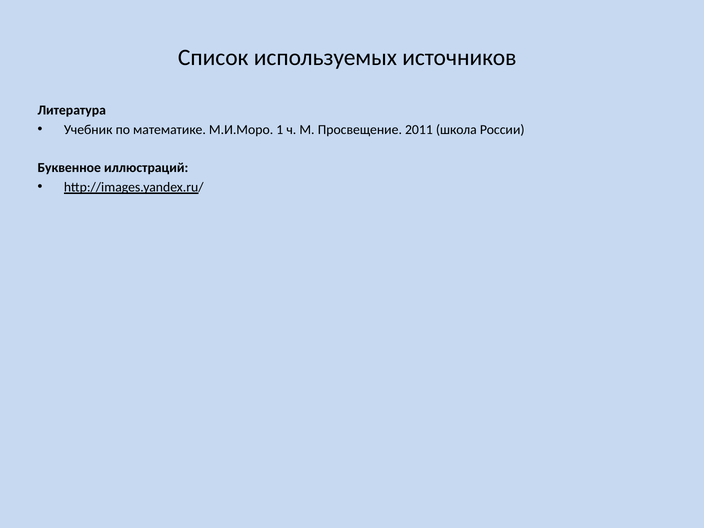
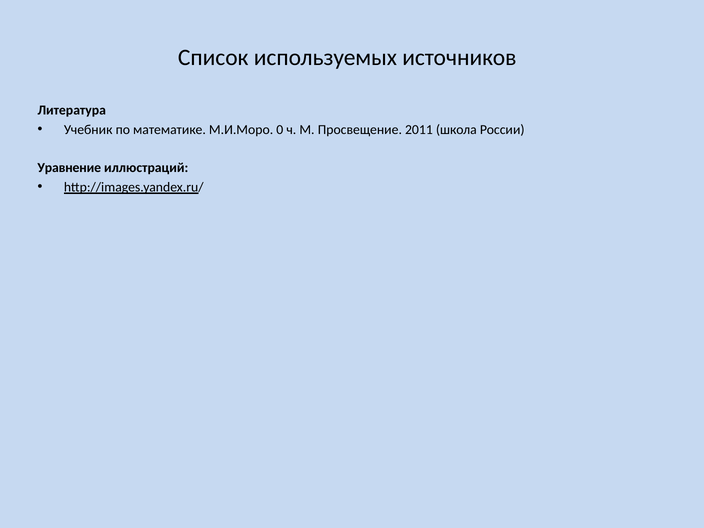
1: 1 -> 0 (280, 130)
Буквенное: Буквенное -> Уравнение (69, 168)
